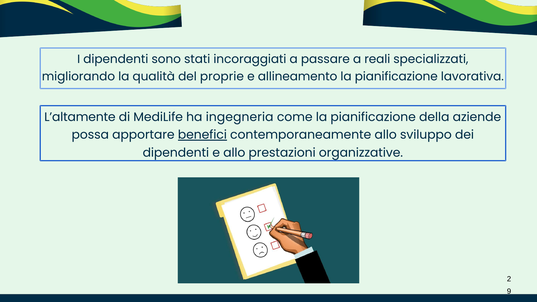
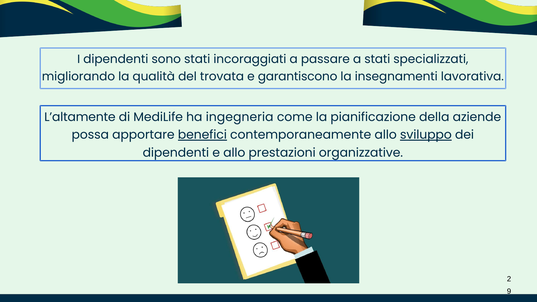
a reali: reali -> stati (377, 59)
proprie: proprie -> trovata (222, 77)
allineamento: allineamento -> garantiscono (298, 77)
pianificazione: pianificazione -> insegnamenti (396, 77)
sviluppo underline: none -> present (426, 135)
